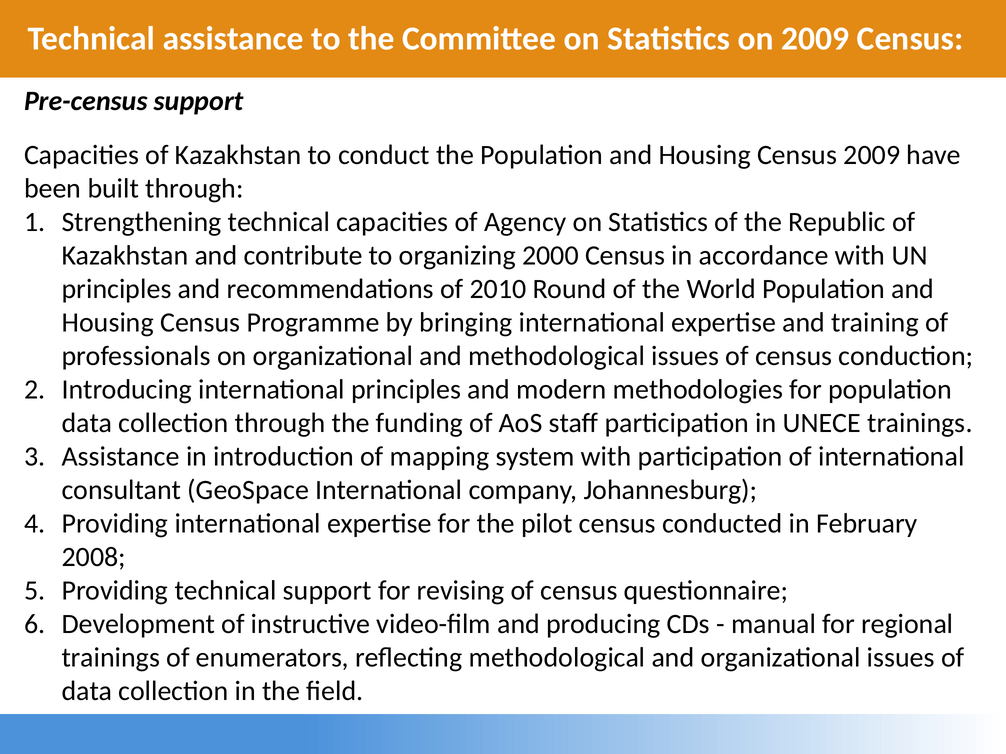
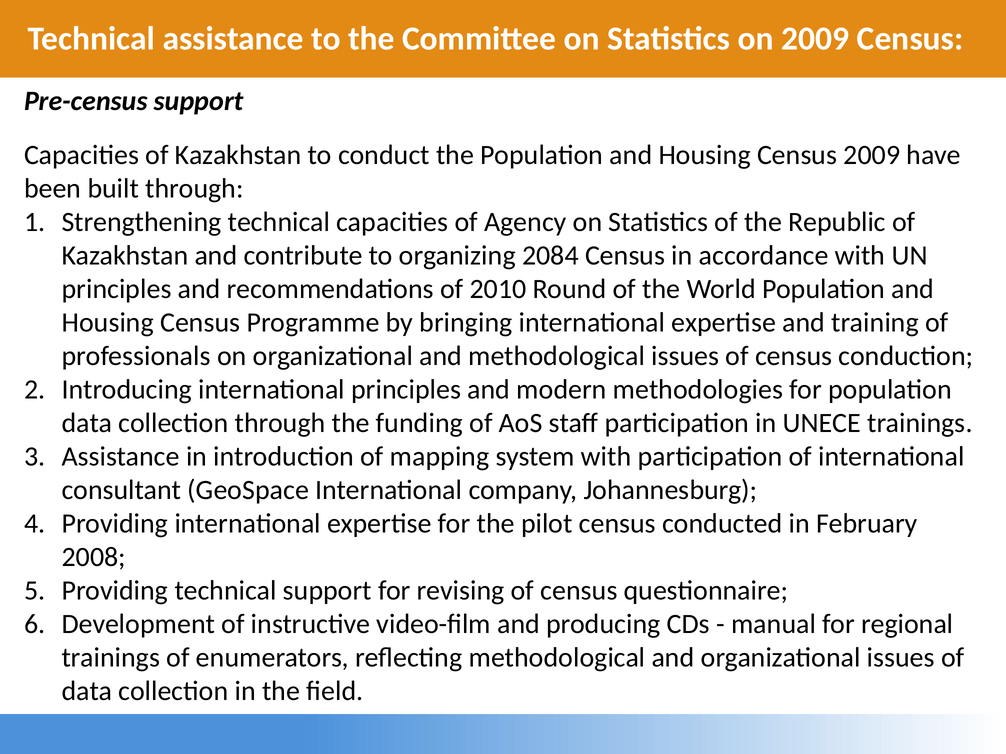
2000: 2000 -> 2084 (550, 256)
